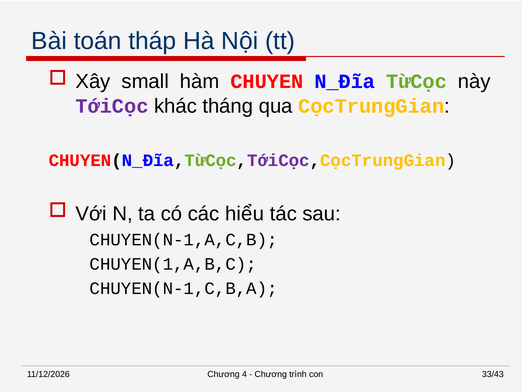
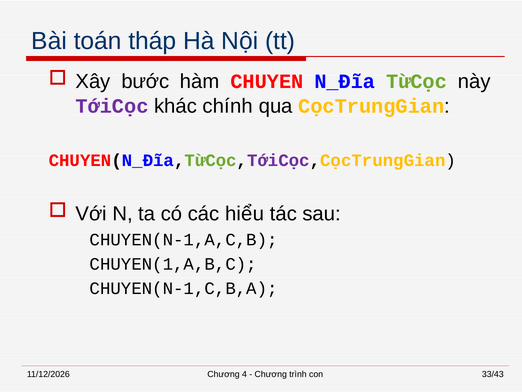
small: small -> bước (145, 81)
tháng: tháng -> chính (228, 106)
